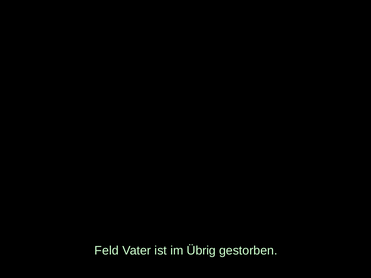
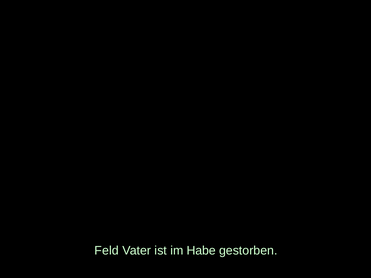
Übrig: Übrig -> Habe (201, 251)
